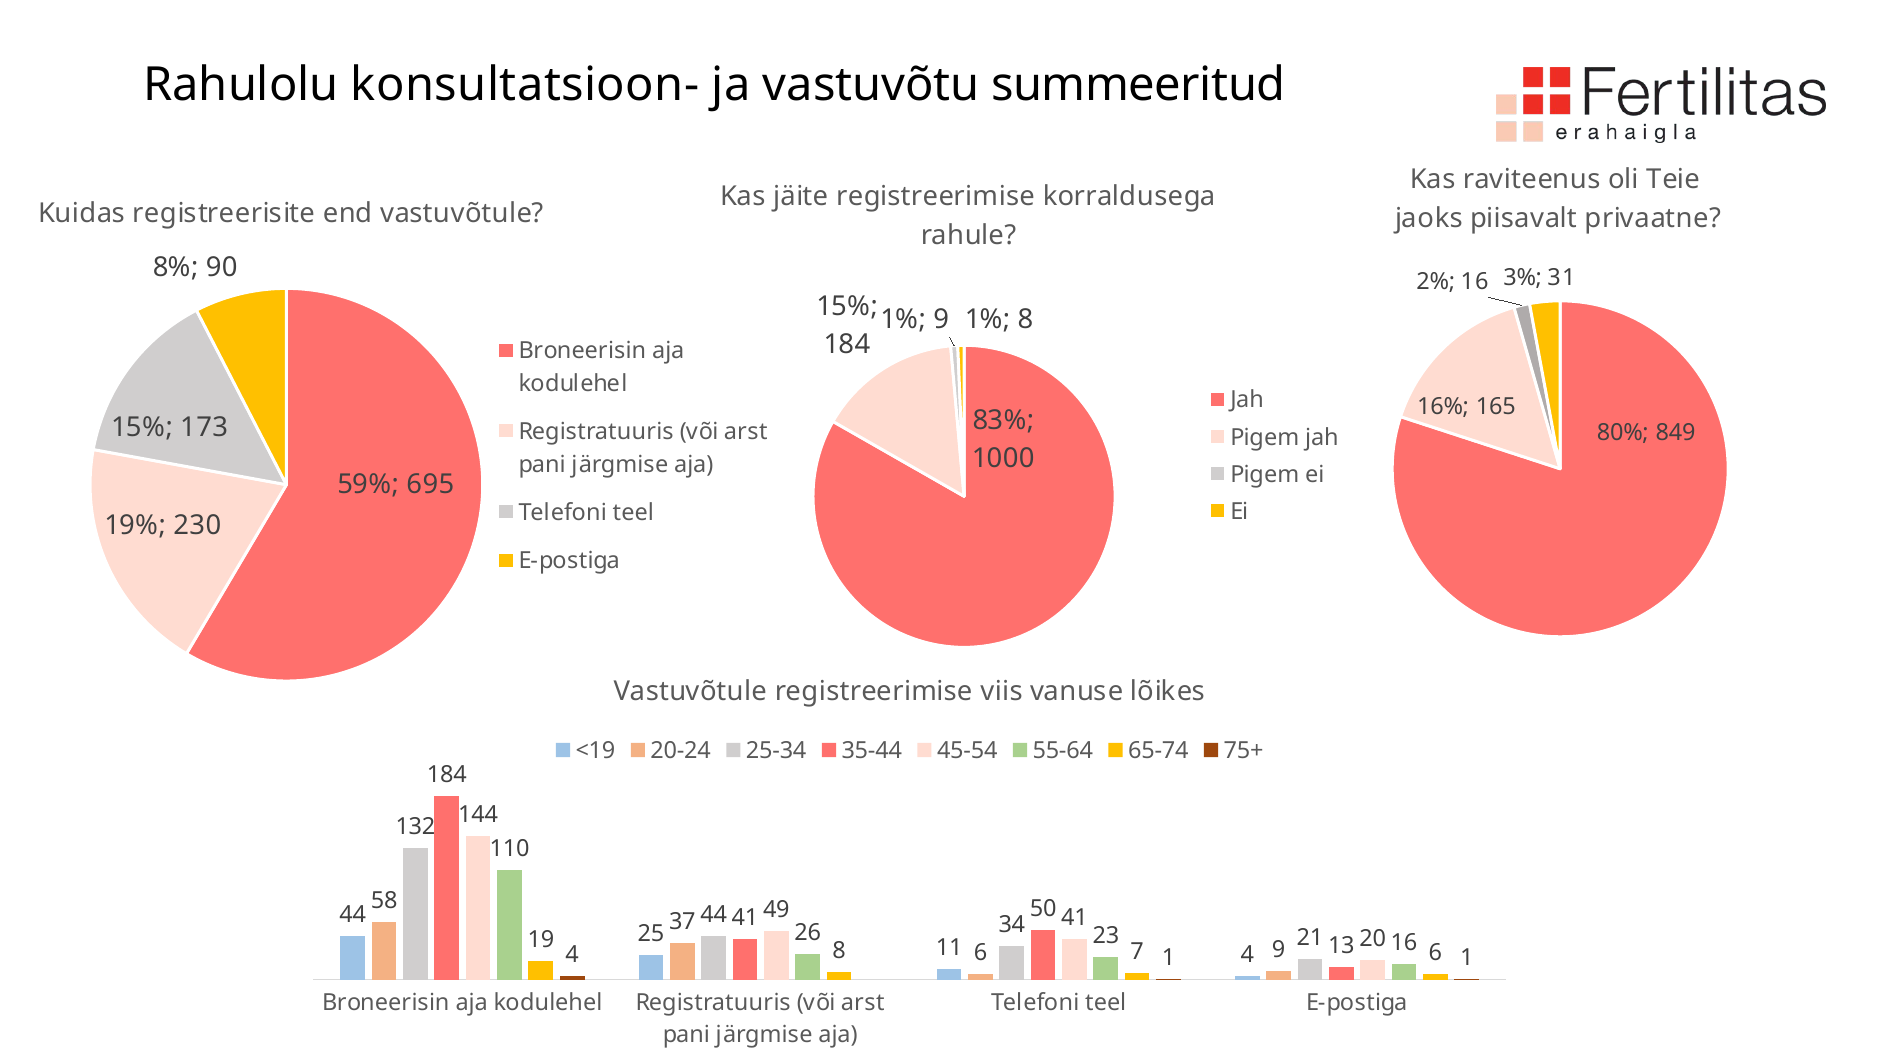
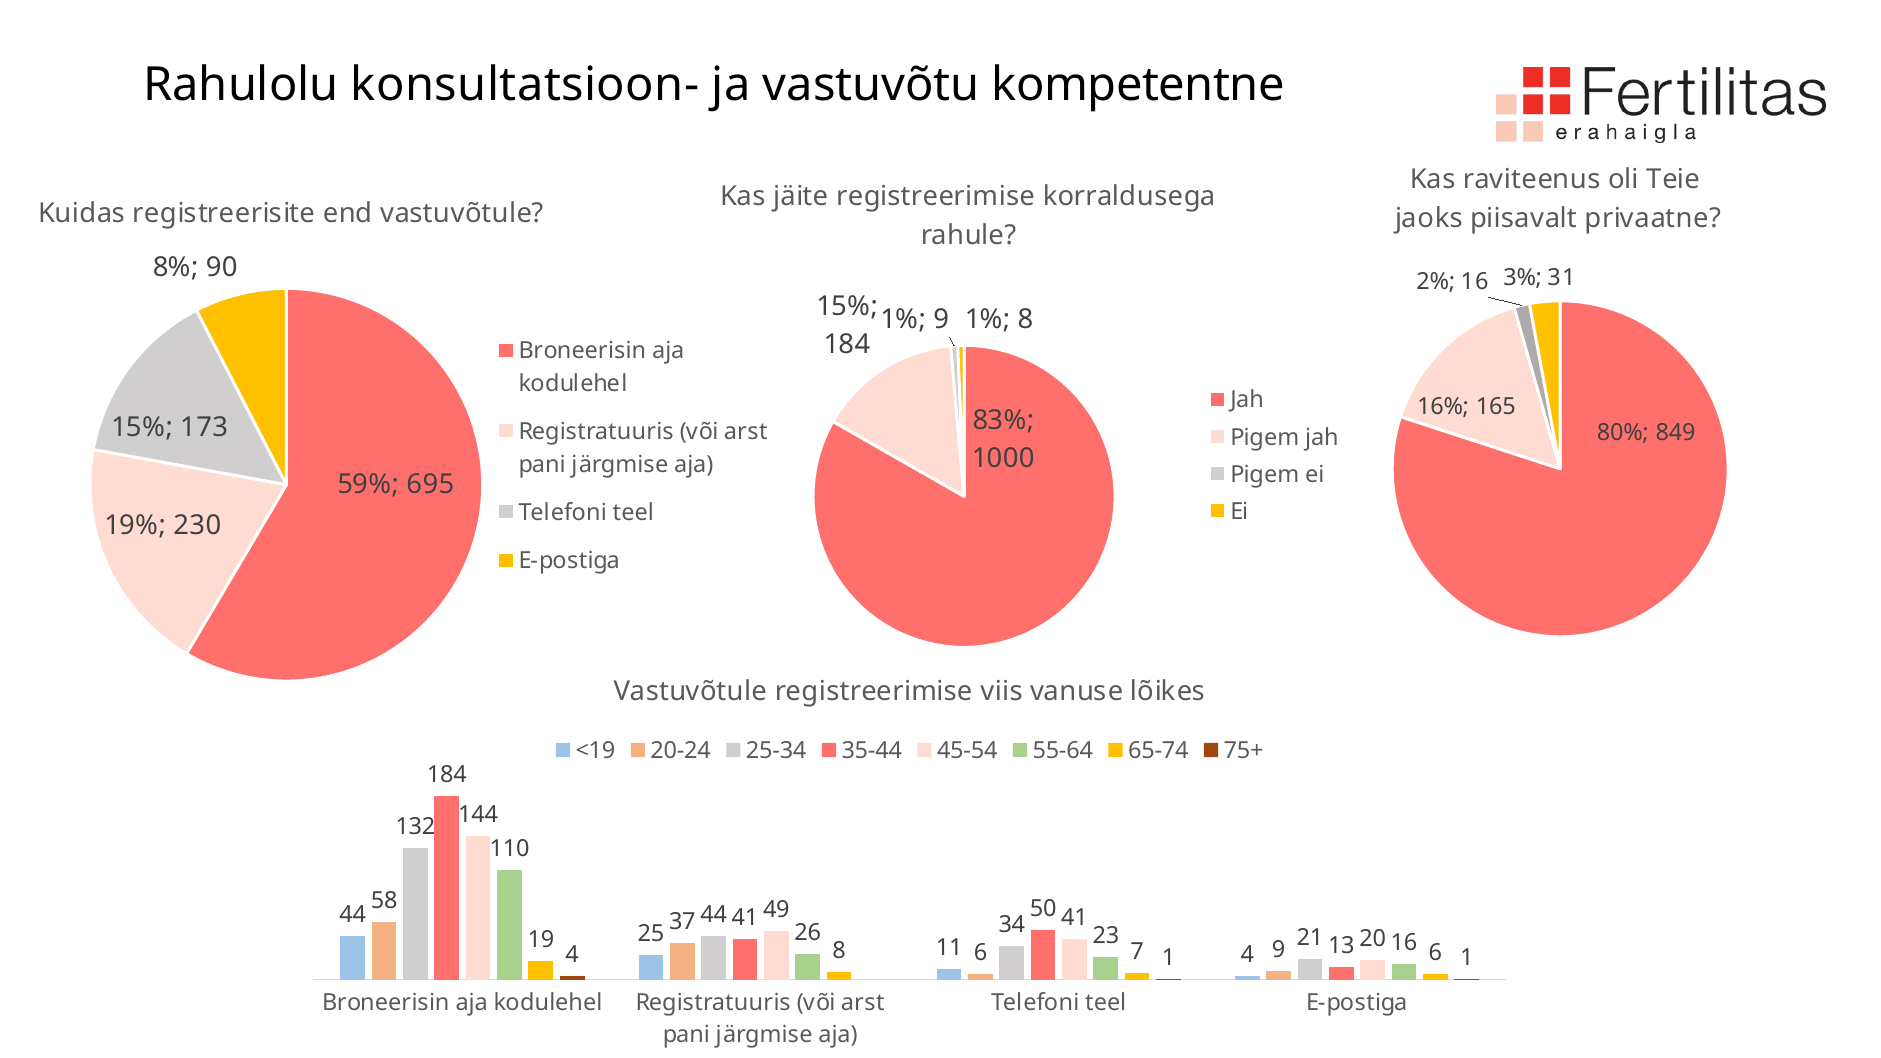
summeeritud: summeeritud -> kompetentne (1138, 85)
